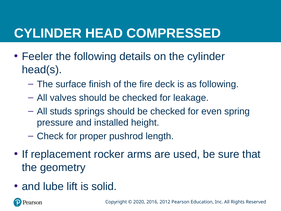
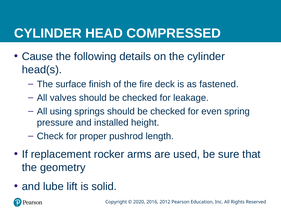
Feeler: Feeler -> Cause (37, 56)
as following: following -> fastened (219, 84)
studs: studs -> using (61, 111)
